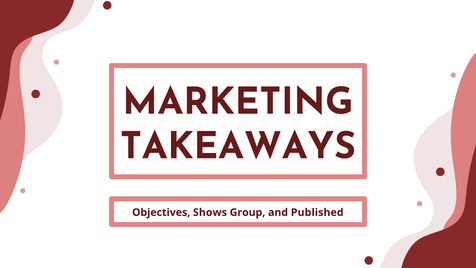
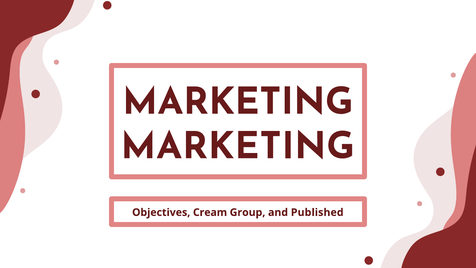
TAKEAWAYS: TAKEAWAYS -> MARKETING (238, 146)
Shows: Shows -> Cream (210, 212)
